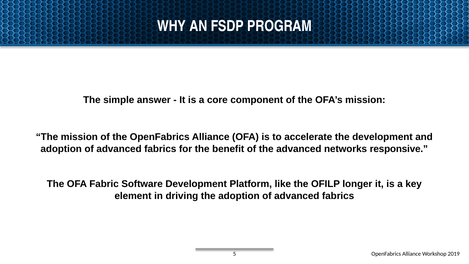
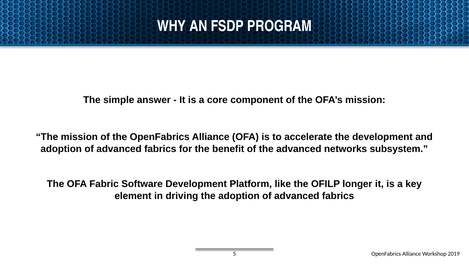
responsive: responsive -> subsystem (399, 149)
